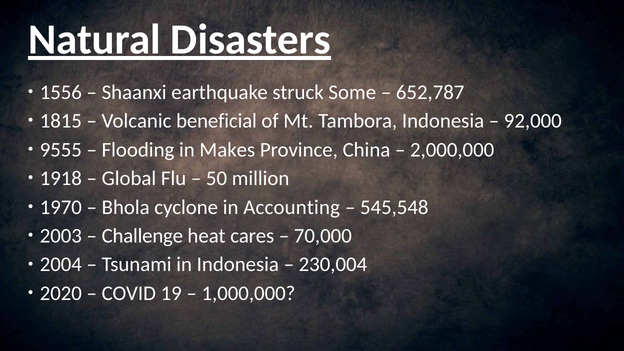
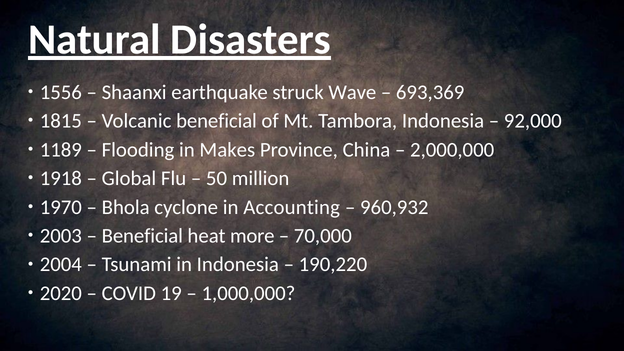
Some: Some -> Wave (352, 92)
652,787: 652,787 -> 693,369 (430, 92)
9555: 9555 -> 1189 (61, 150)
545,548: 545,548 -> 960,932 (394, 207)
Challenge: Challenge -> Beneficial (142, 236)
cares: cares -> more (252, 236)
230,004: 230,004 -> 190,220 (333, 265)
